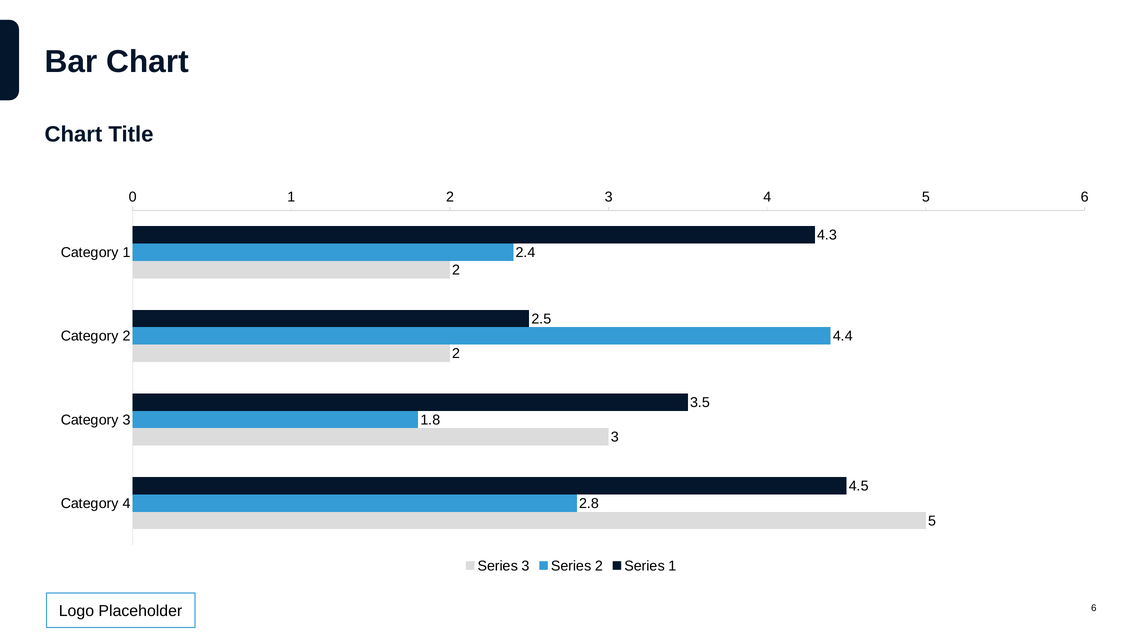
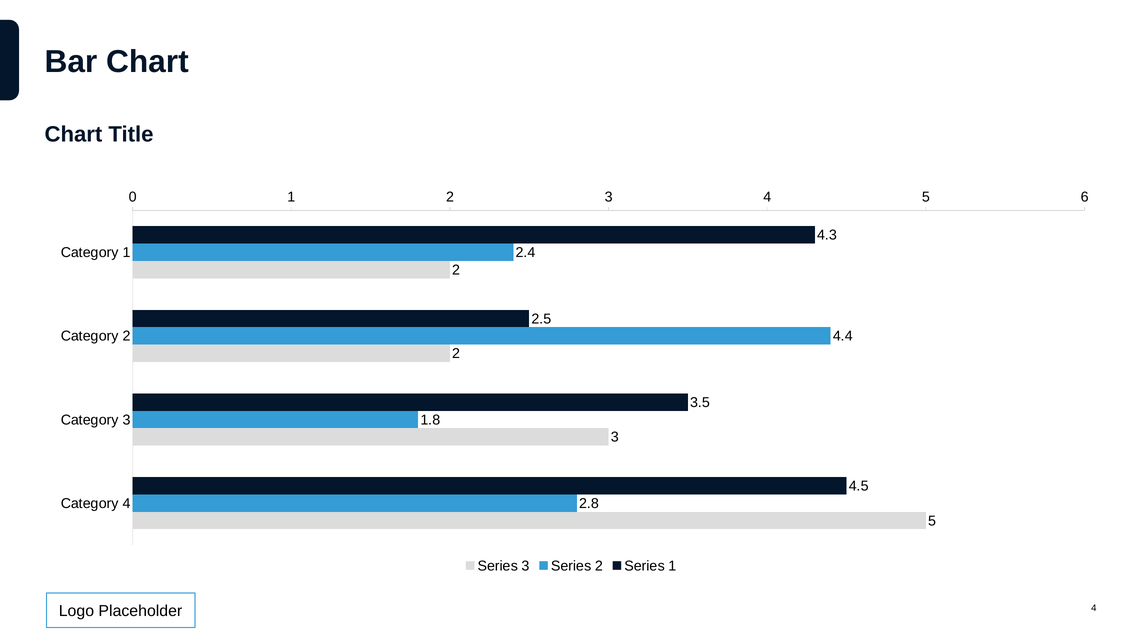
6: 6 -> 4 (1094, 608)
